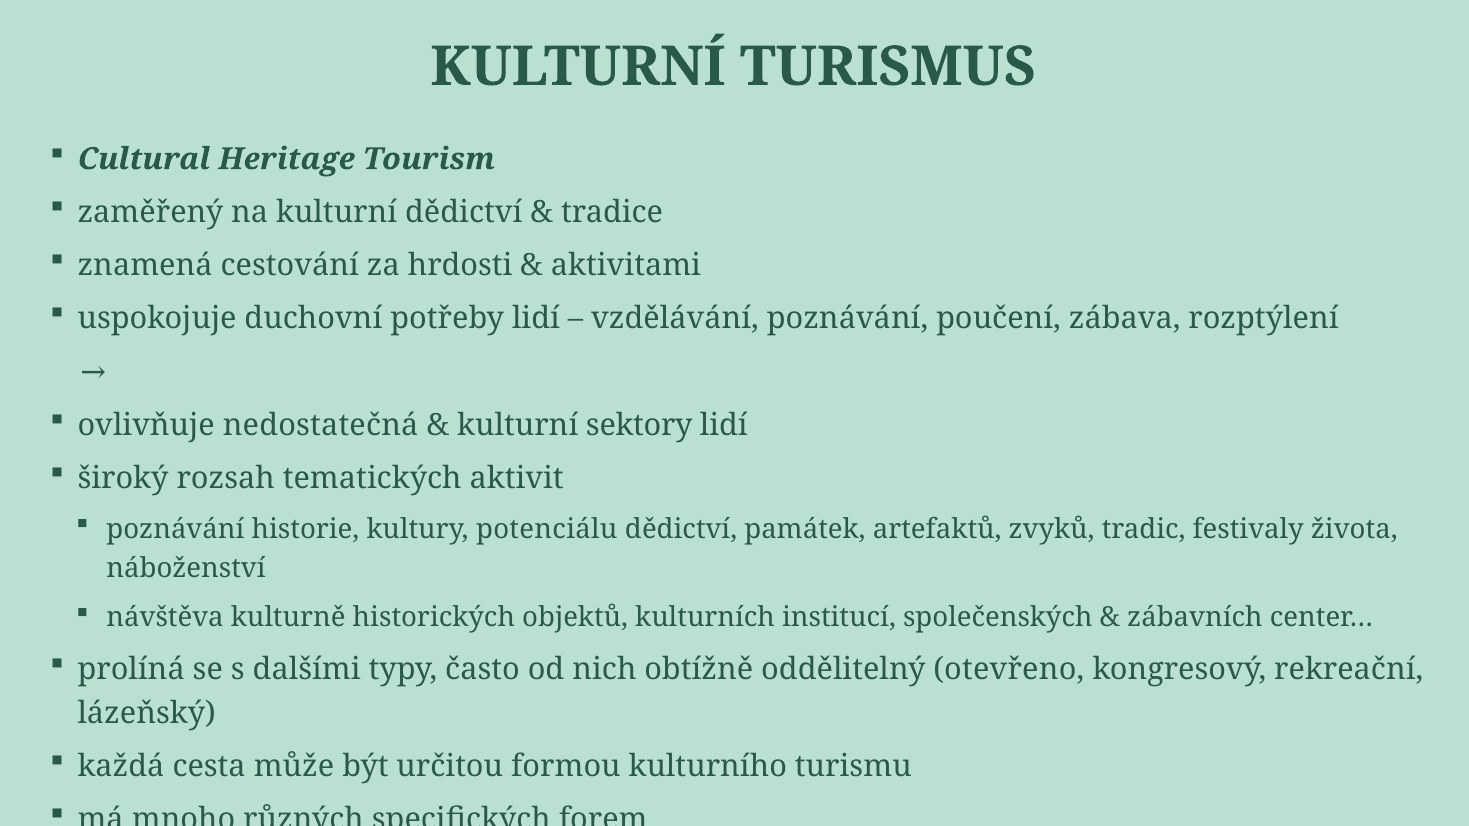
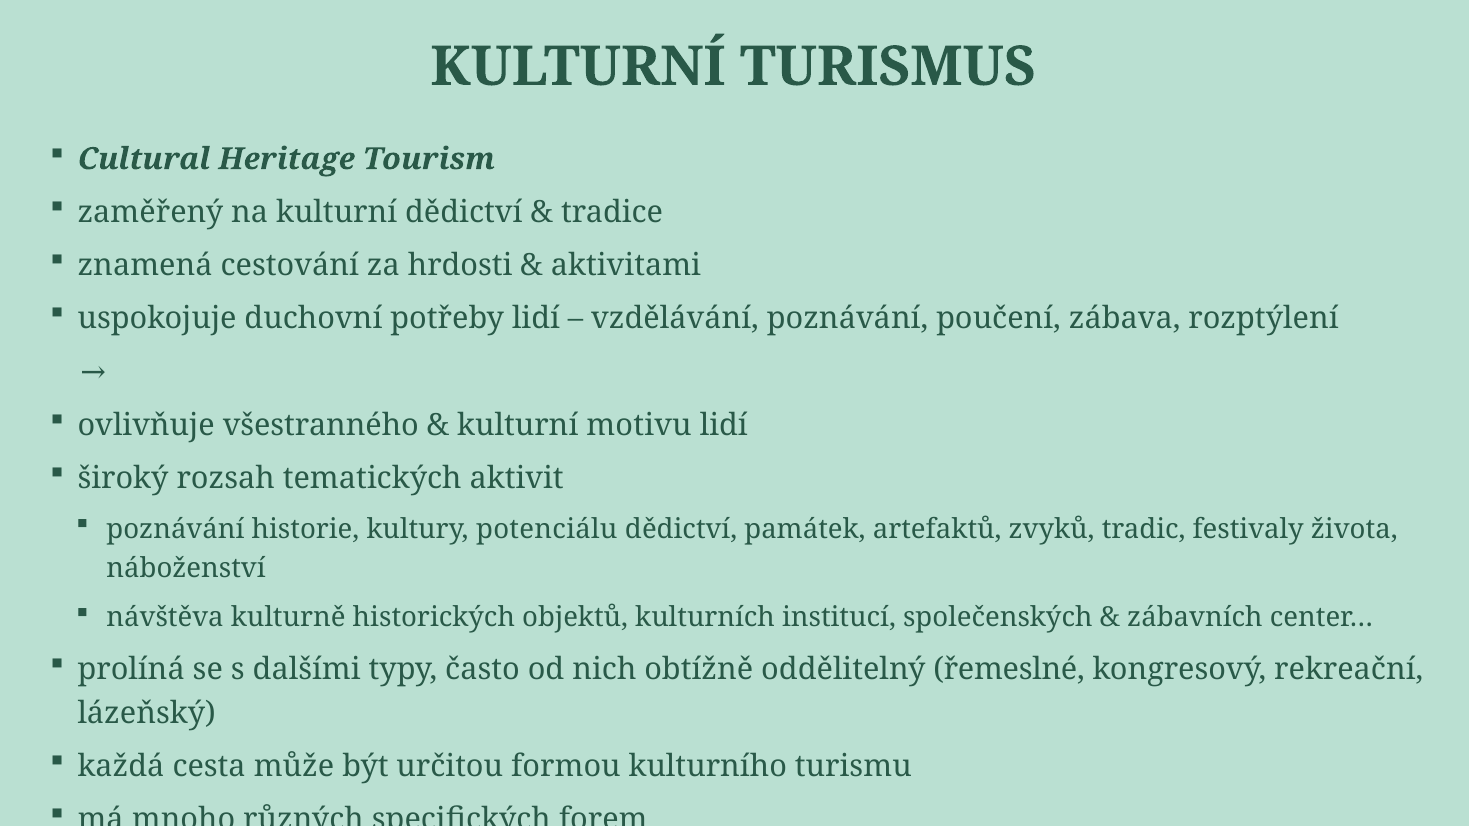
nedostatečná: nedostatečná -> všestranného (321, 425)
sektory: sektory -> motivu (639, 425)
otevřeno: otevřeno -> řemeslné (1009, 669)
